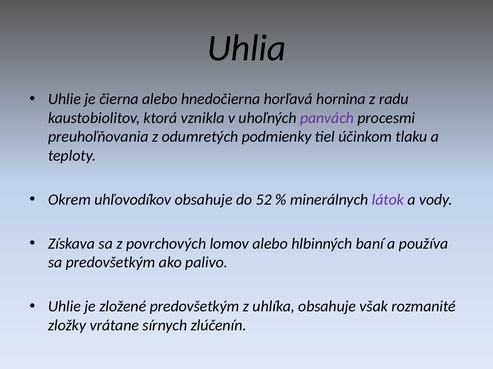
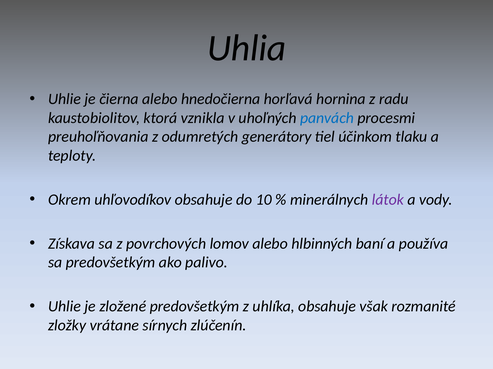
panvách colour: purple -> blue (327, 118)
podmienky: podmienky -> generátory (277, 137)
52: 52 -> 10 (264, 200)
